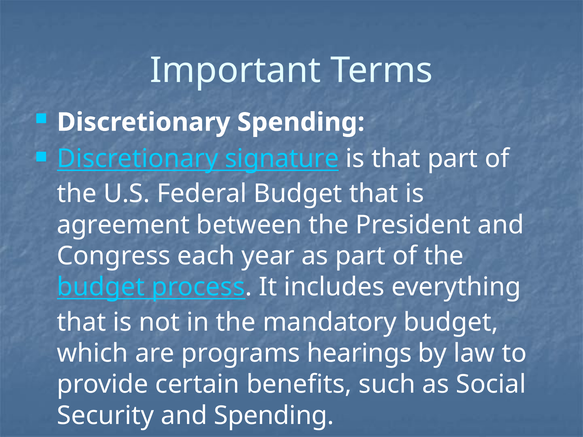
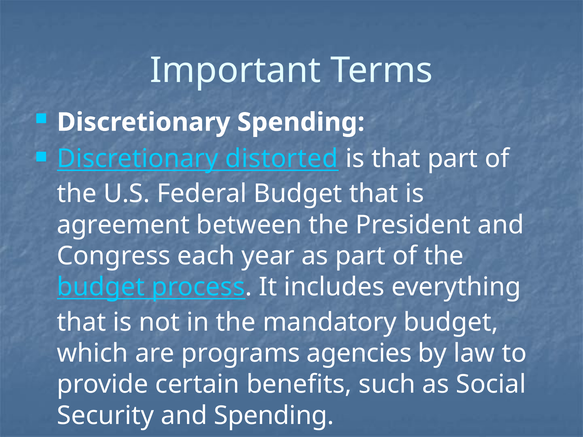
signature: signature -> distorted (282, 159)
hearings: hearings -> agencies (359, 354)
